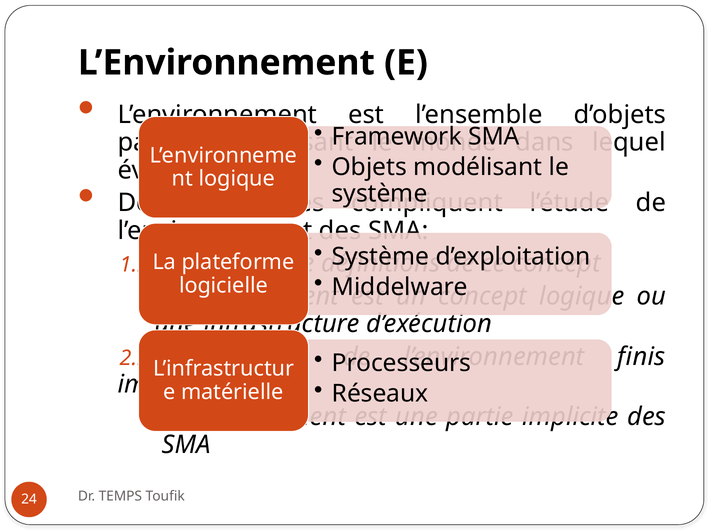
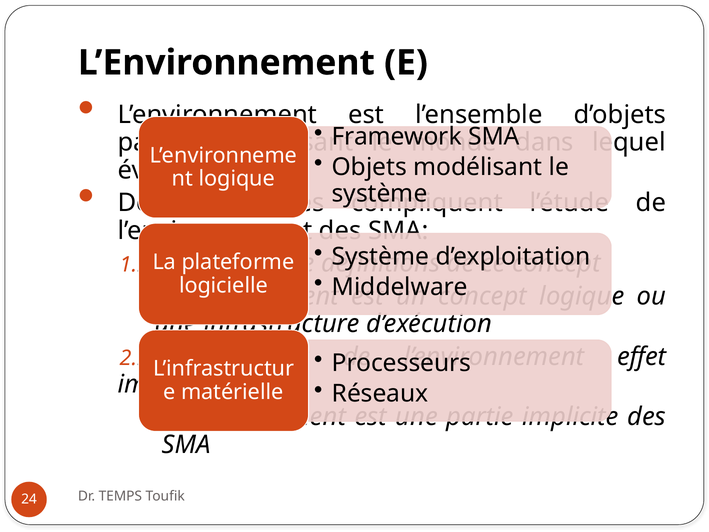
finis: finis -> effet (642, 356)
